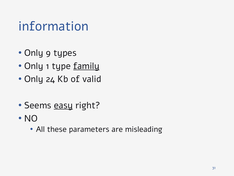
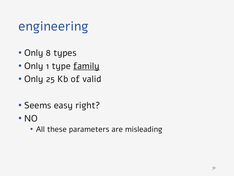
information: information -> engineering (53, 26)
9: 9 -> 8 (48, 53)
24: 24 -> 25 (50, 79)
easy underline: present -> none (63, 105)
